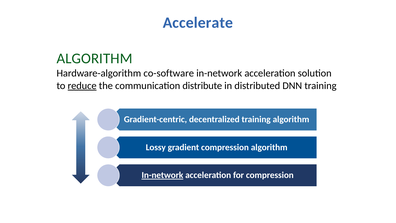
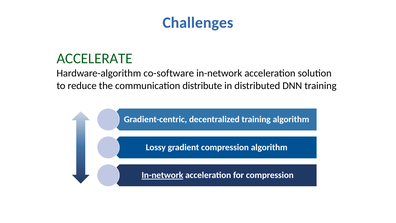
Accelerate: Accelerate -> Challenges (198, 23)
ALGORITHM: ALGORITHM -> ACCELERATE (95, 58)
reduce underline: present -> none (82, 86)
